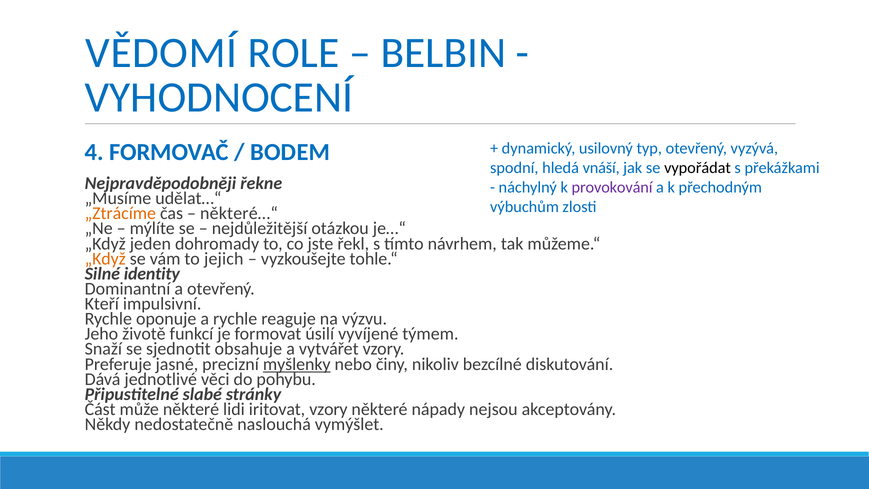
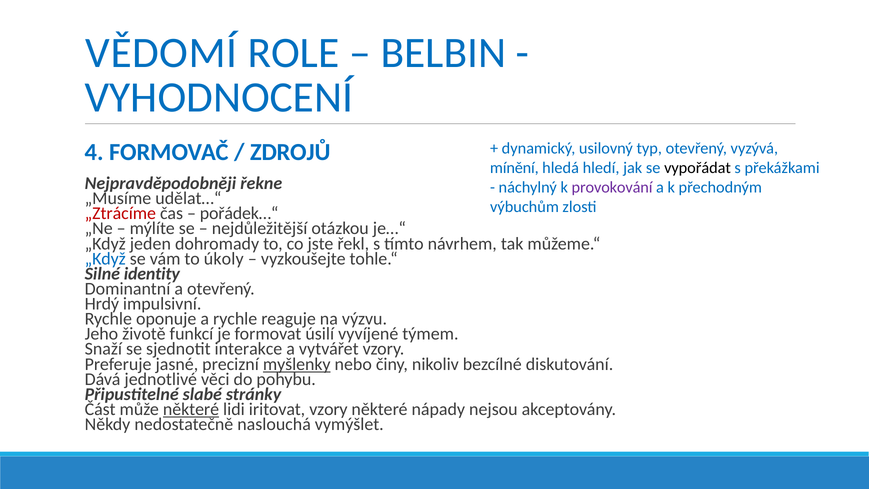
BODEM: BODEM -> ZDROJŮ (290, 152)
spodní: spodní -> mínění (514, 168)
vnáší: vnáší -> hledí (601, 168)
„Ztrácíme colour: orange -> red (120, 213)
některé…“: některé…“ -> pořádek…“ (239, 213)
„Když colour: orange -> blue (105, 259)
jejich: jejich -> úkoly (224, 259)
Kteří: Kteří -> Hrdý (102, 304)
obsahuje: obsahuje -> interakce (248, 349)
některé underline: none -> present (191, 409)
